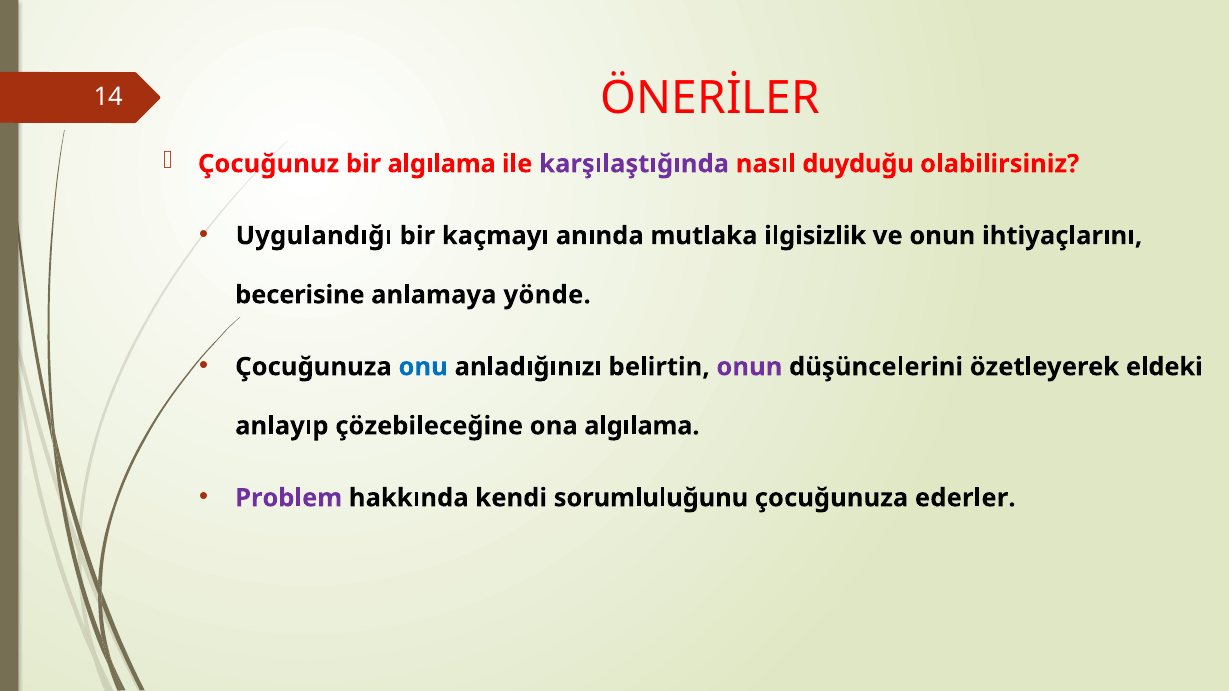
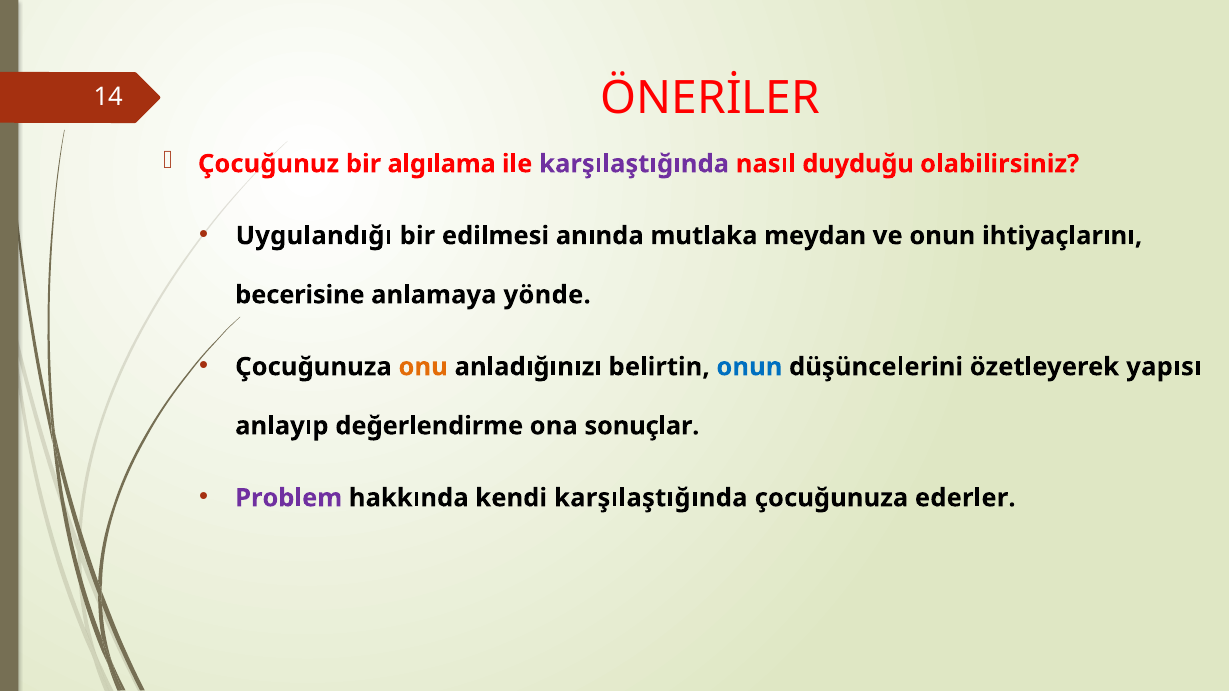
kaçmayı: kaçmayı -> edilmesi (495, 236)
ilgisizlik: ilgisizlik -> meydan (815, 236)
onu colour: blue -> orange (423, 367)
onun colour: purple -> blue (749, 367)
eldeki: eldeki -> yapısı (1164, 367)
çözebileceğine: çözebileceğine -> değerlendirme (429, 426)
ona algılama: algılama -> sonuçlar (642, 426)
kendi sorumluluğunu: sorumluluğunu -> karşılaştığında (651, 498)
